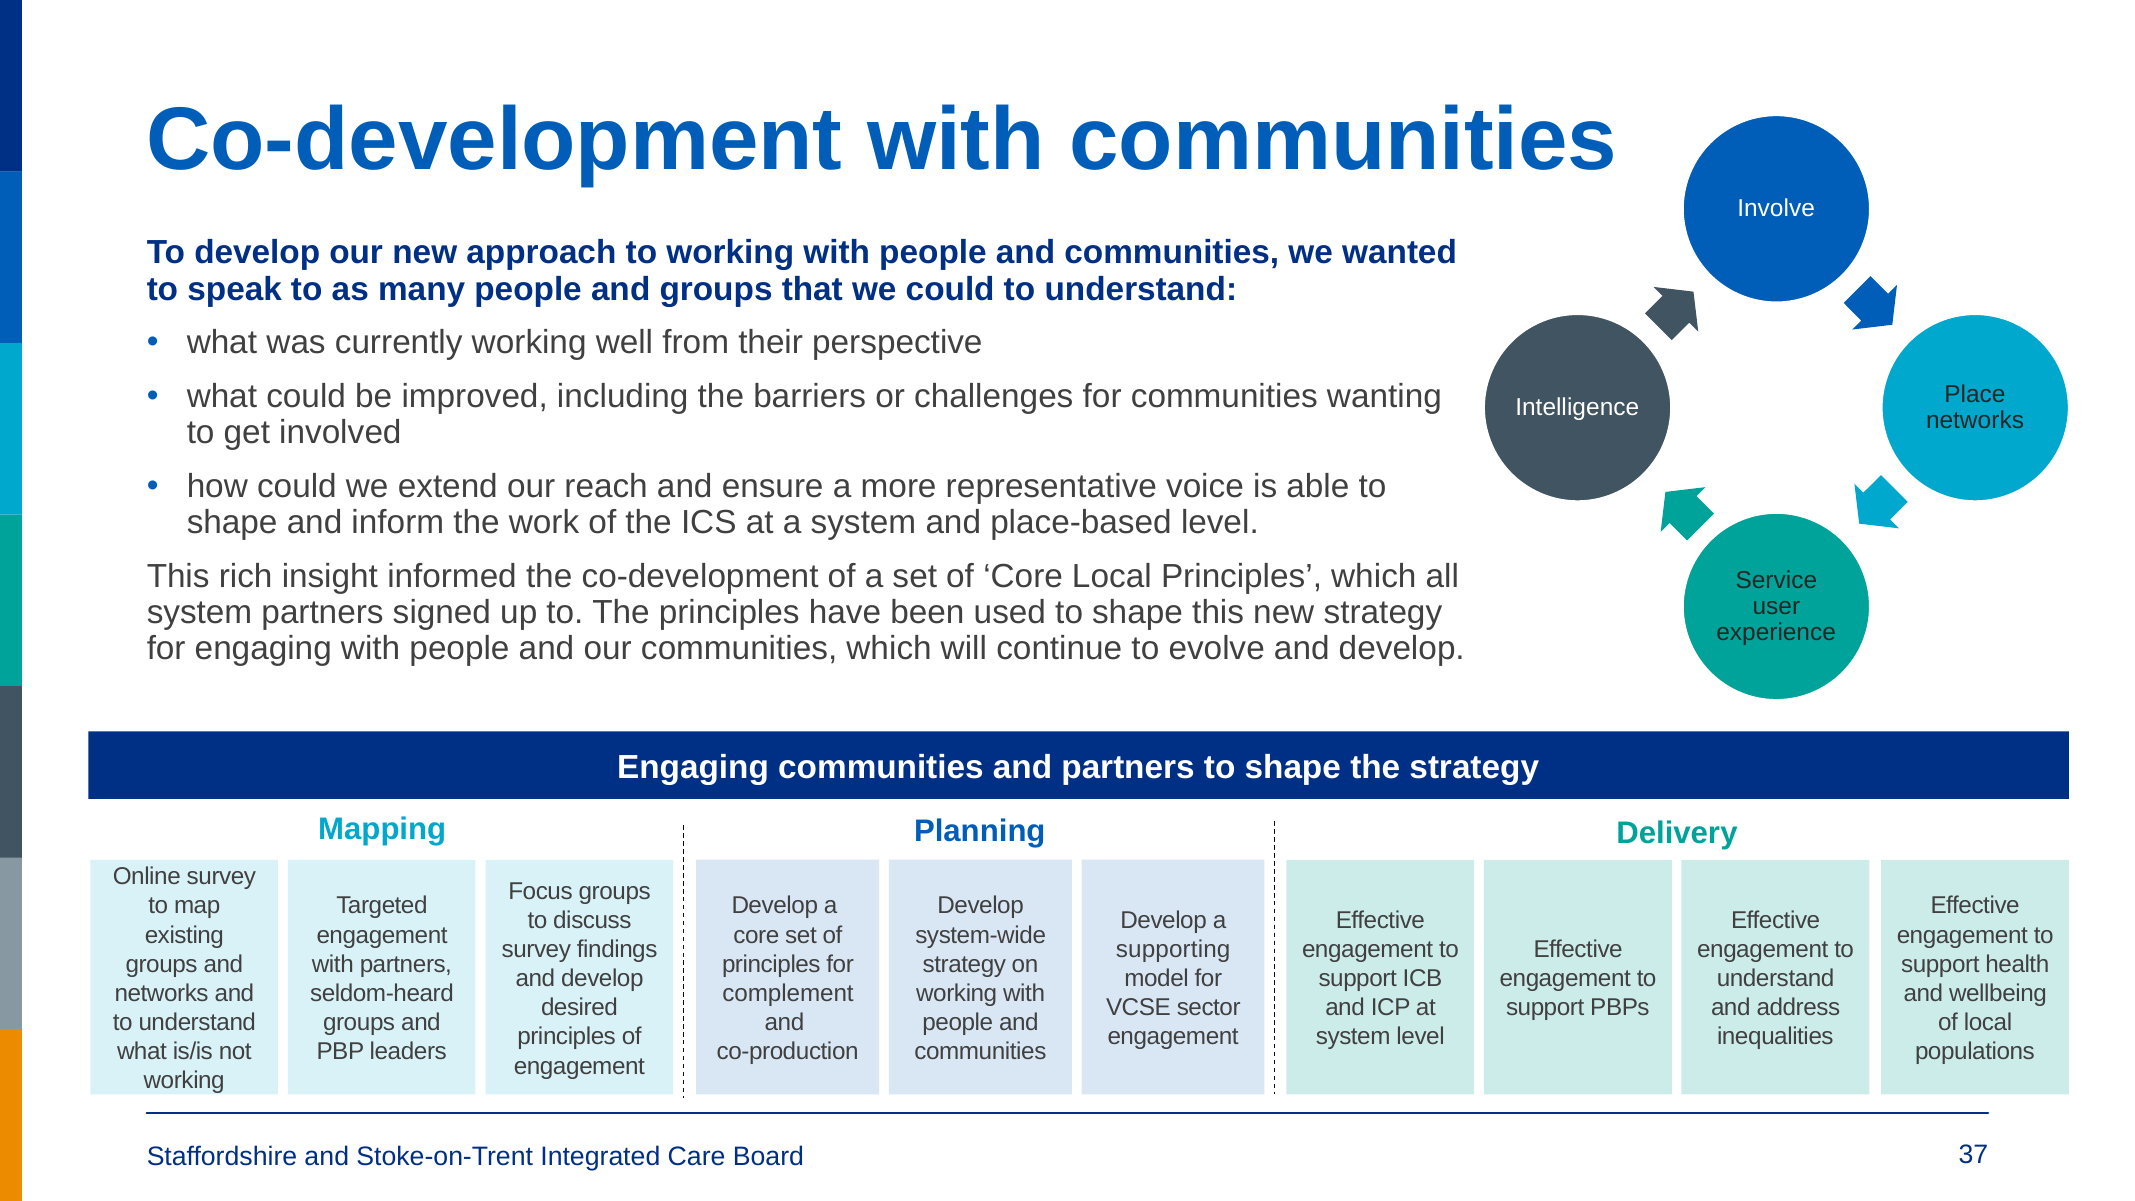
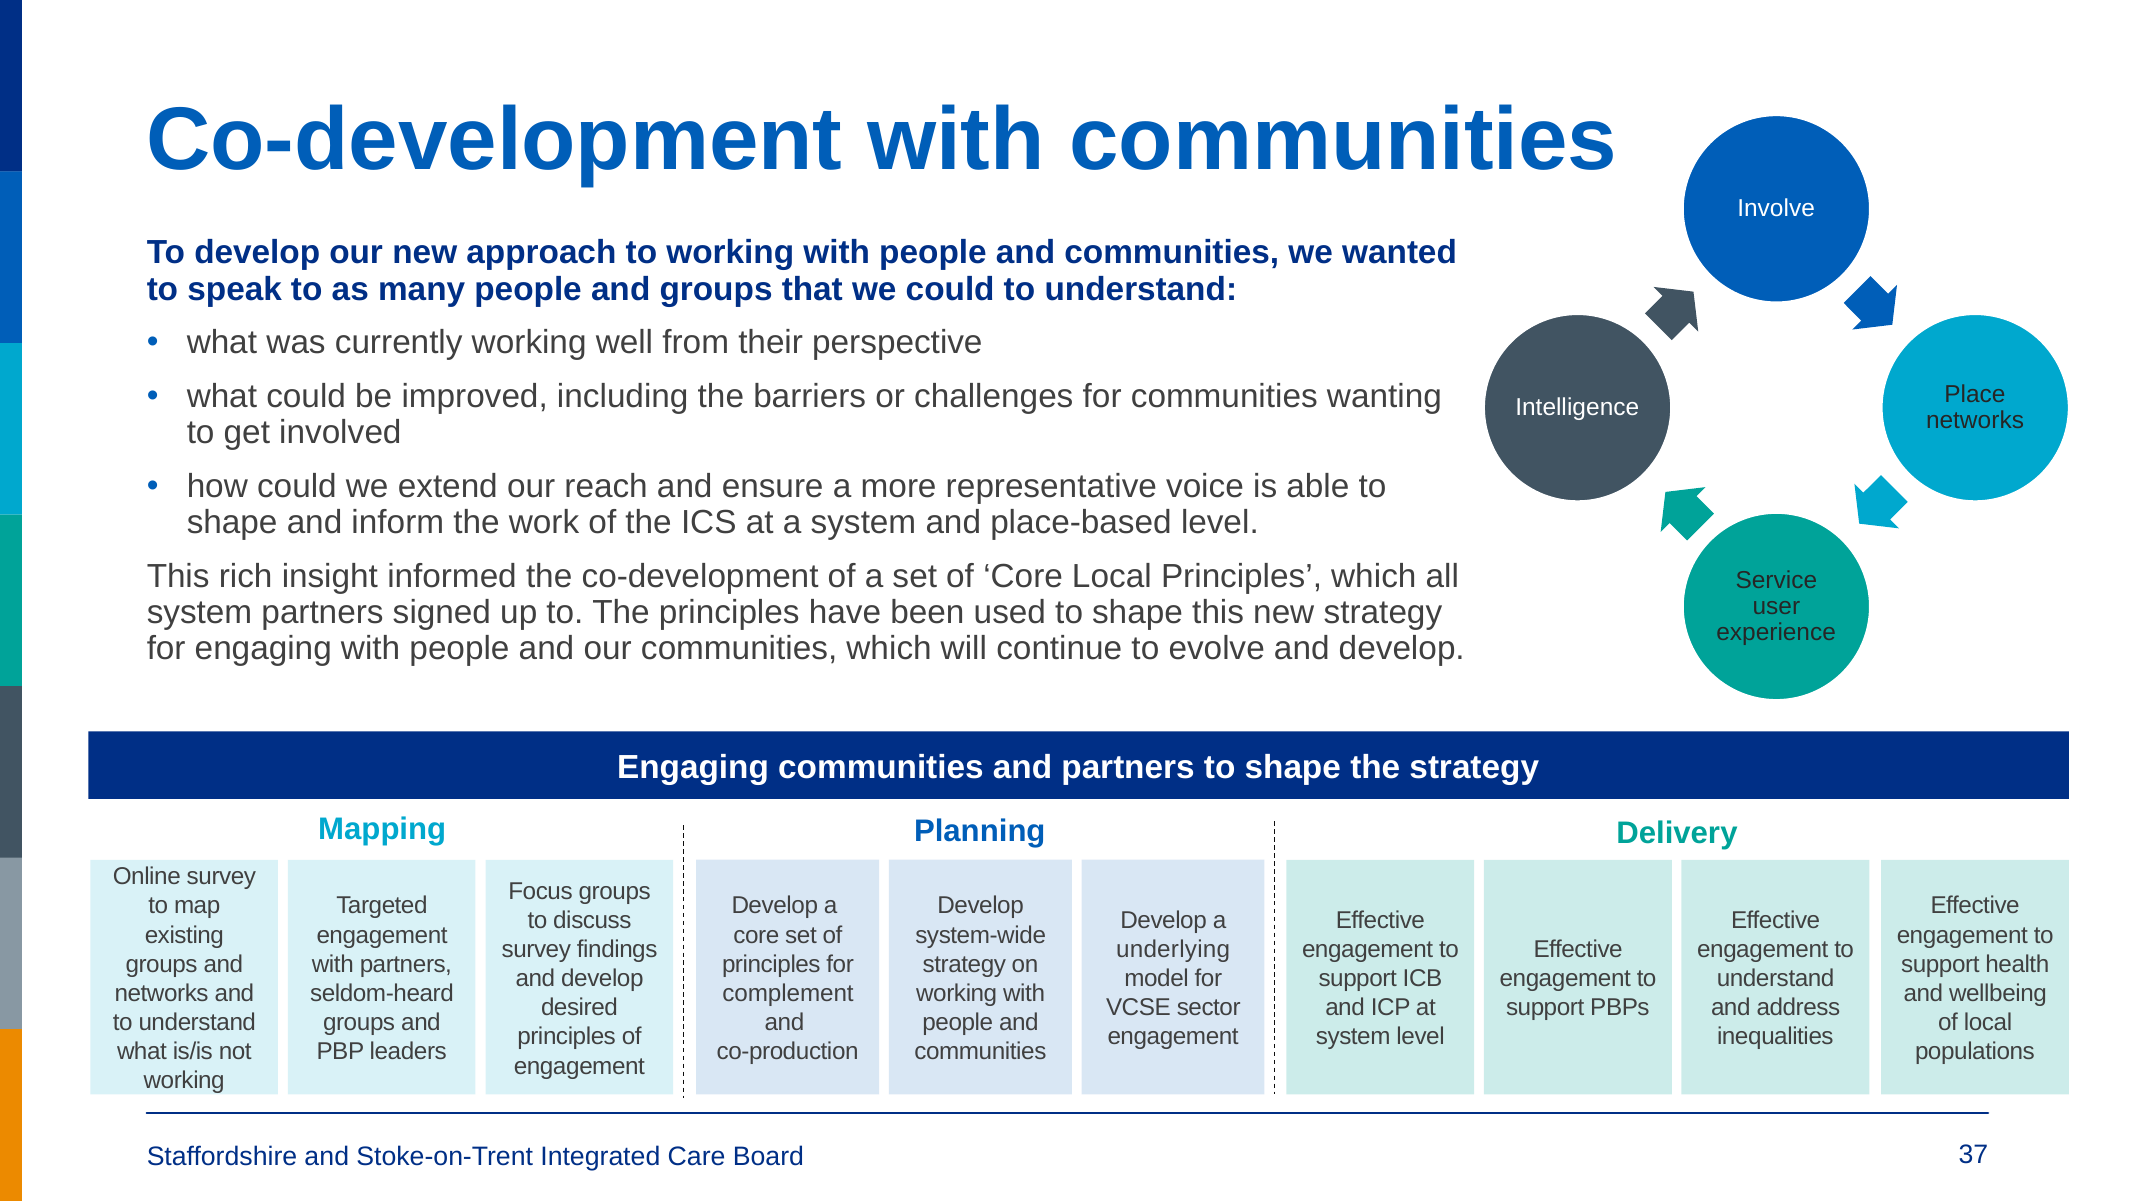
supporting: supporting -> underlying (1173, 950)
